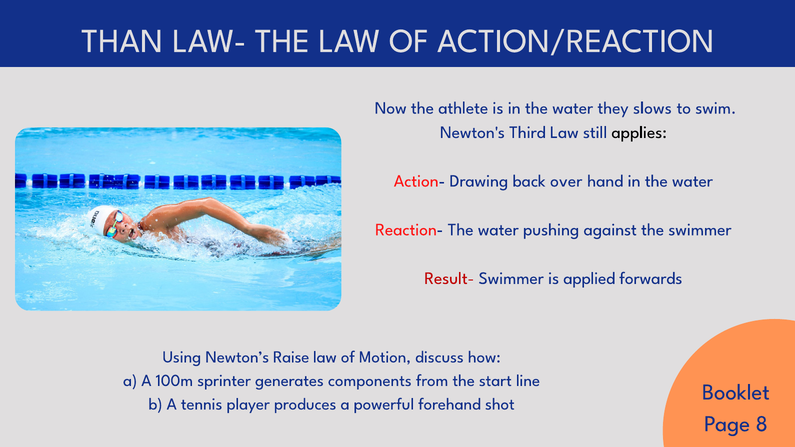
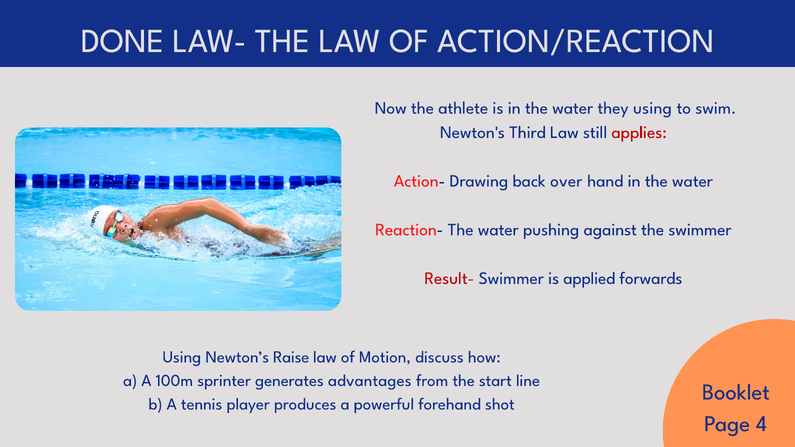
THAN: THAN -> DONE (122, 41)
they slows: slows -> using (652, 108)
applies colour: black -> red (639, 132)
components: components -> advantages (370, 381)
8: 8 -> 4 (762, 424)
